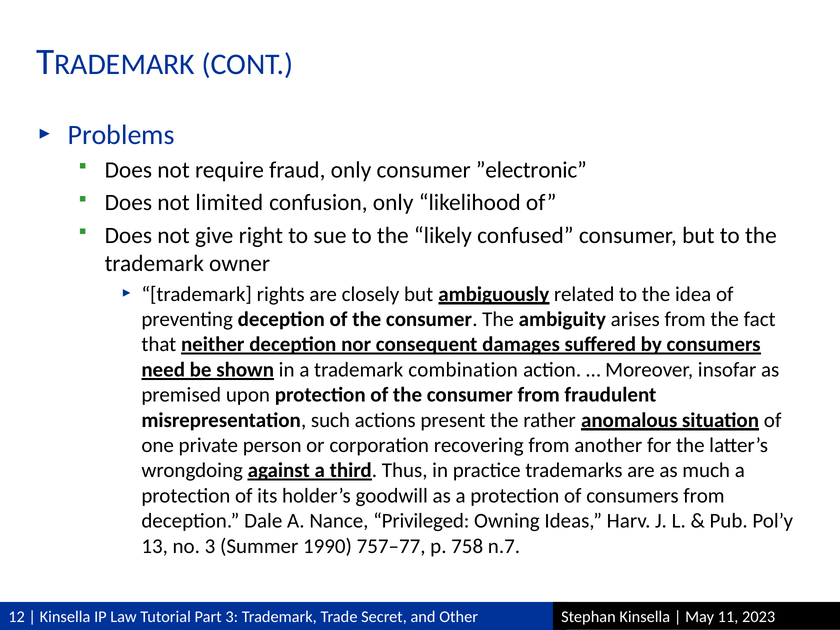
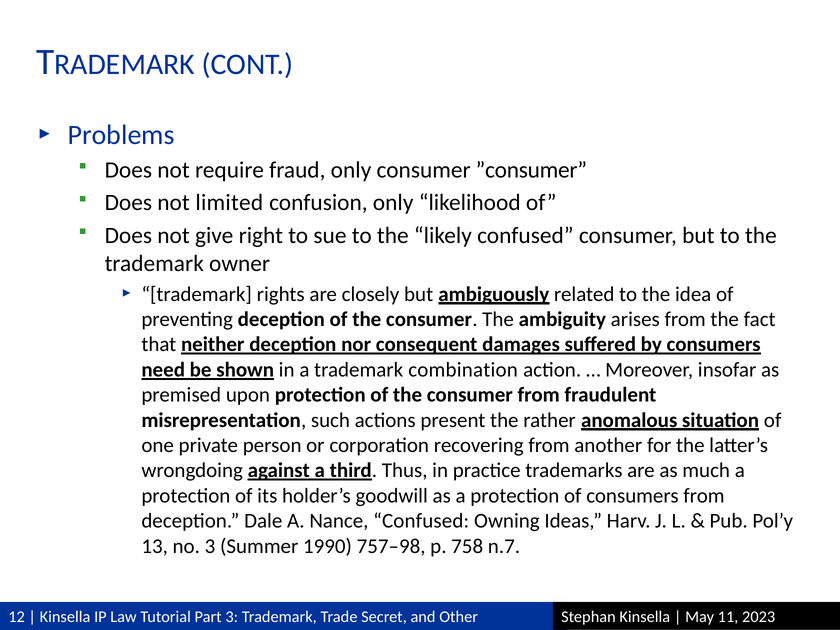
”electronic: ”electronic -> ”consumer (531, 170)
Nance Privileged: Privileged -> Confused (421, 521)
757–77: 757–77 -> 757–98 (391, 546)
